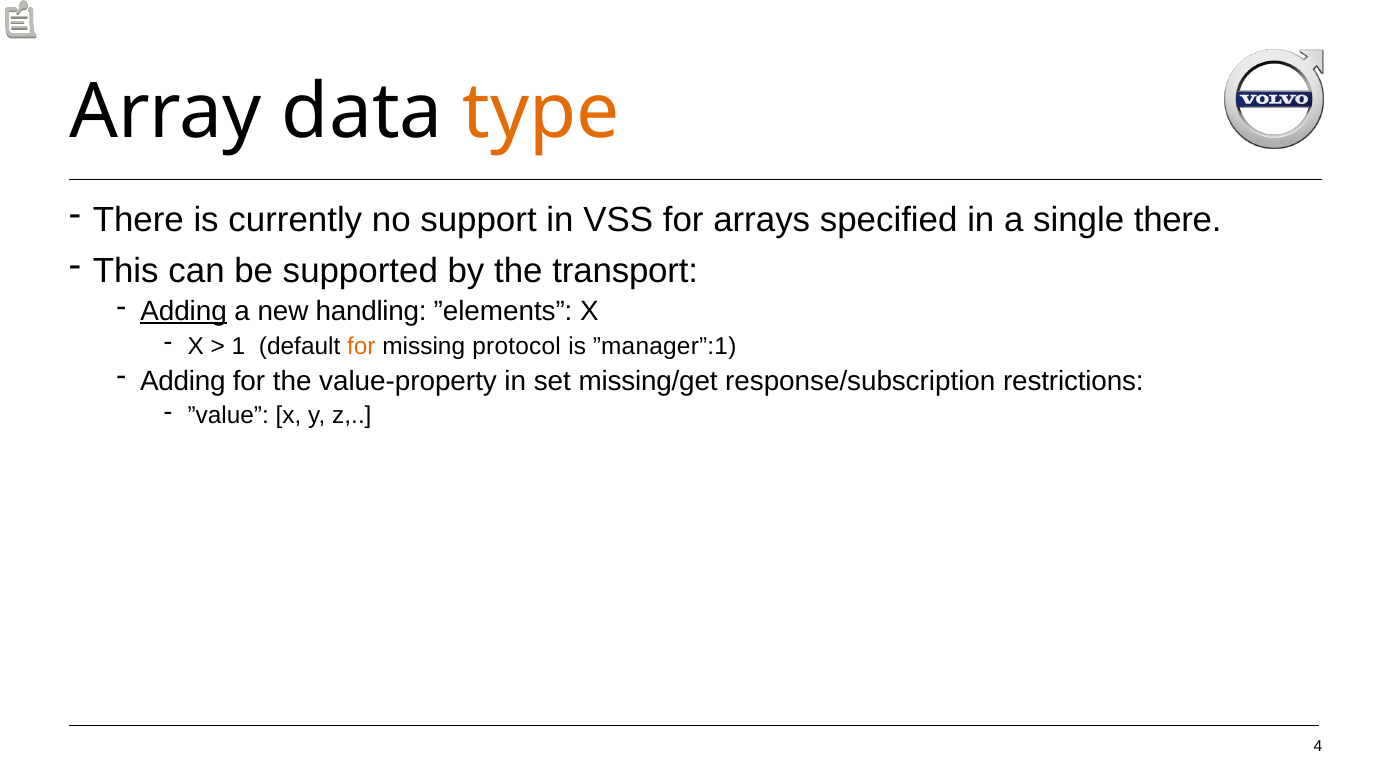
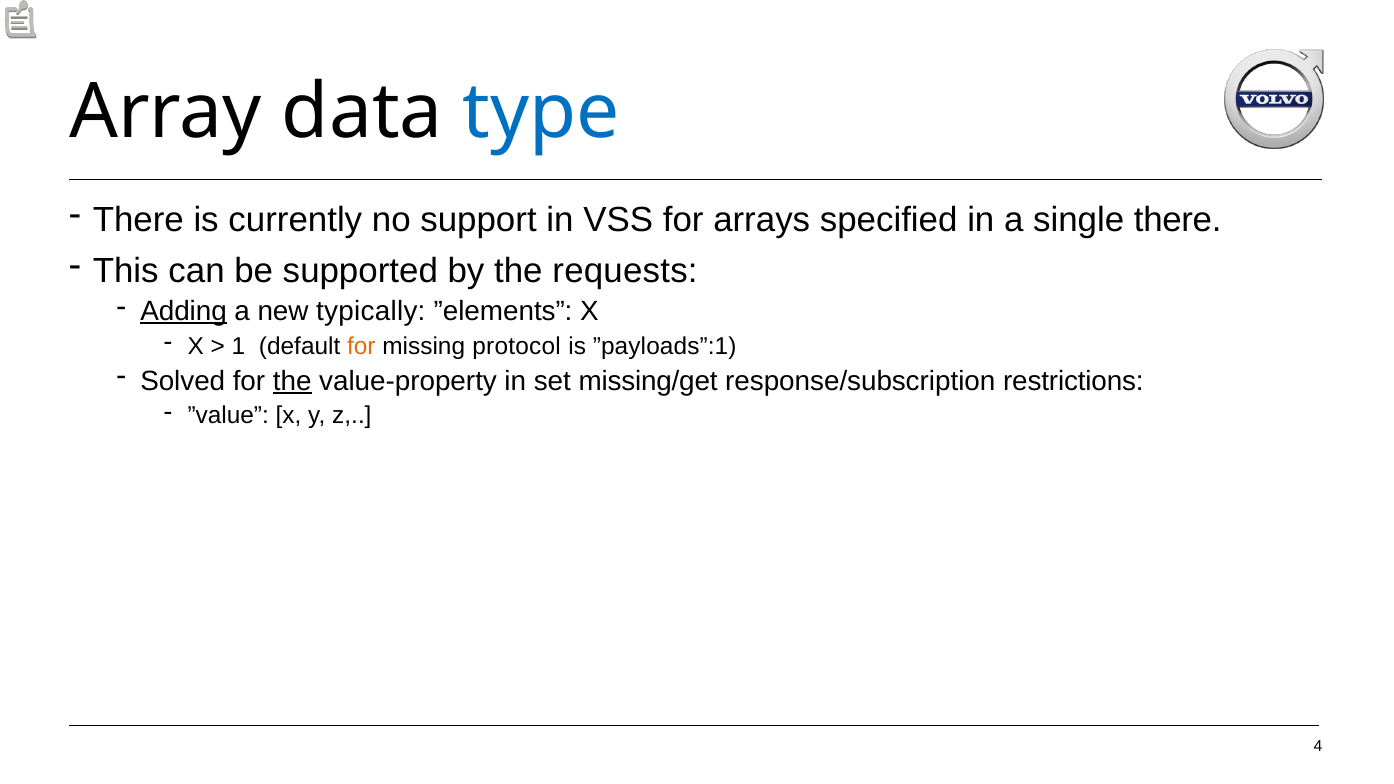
type colour: orange -> blue (541, 112)
transport: transport -> requests (625, 271)
handling: handling -> typically (371, 311)
”manager”:1: ”manager”:1 -> ”payloads”:1 (665, 346)
Adding: Adding -> Solved (183, 381)
the underline: none -> present (292, 381)
